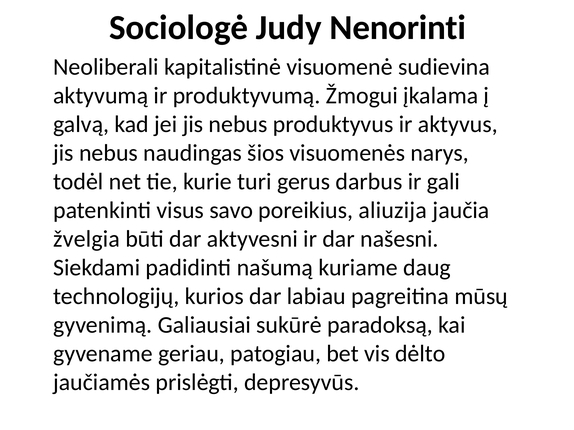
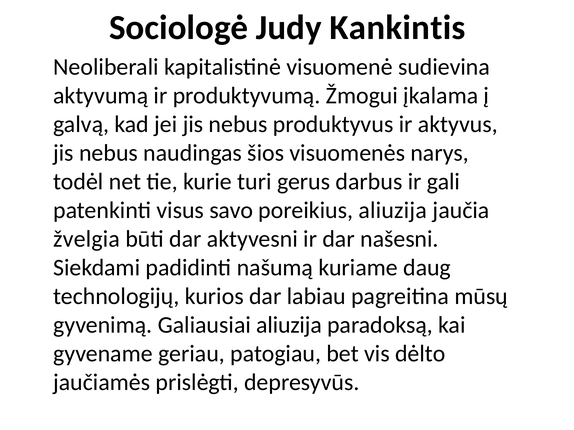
Nenorinti: Nenorinti -> Kankintis (398, 28)
Galiausiai sukūrė: sukūrė -> aliuzija (289, 325)
